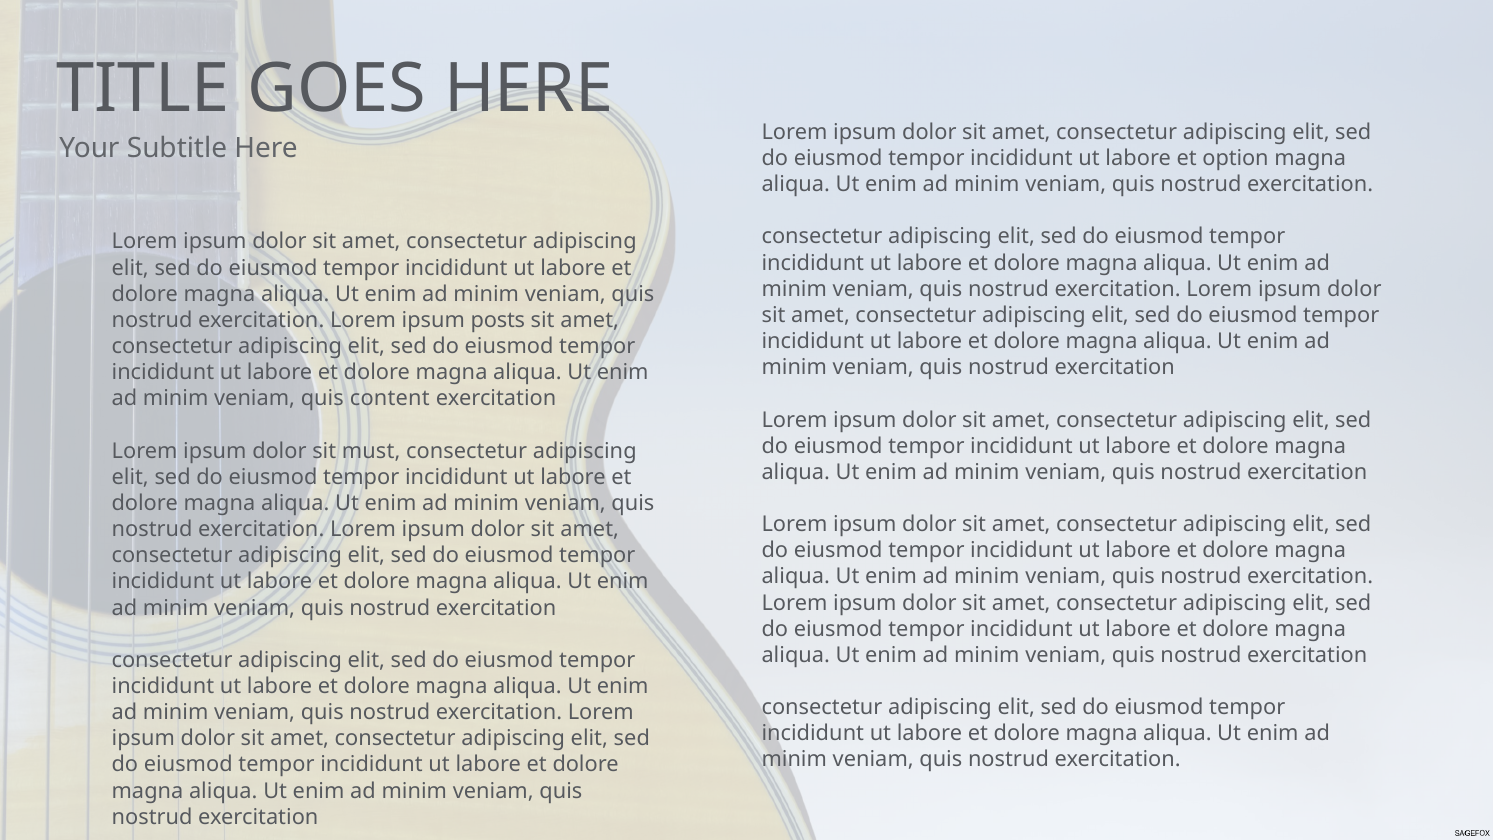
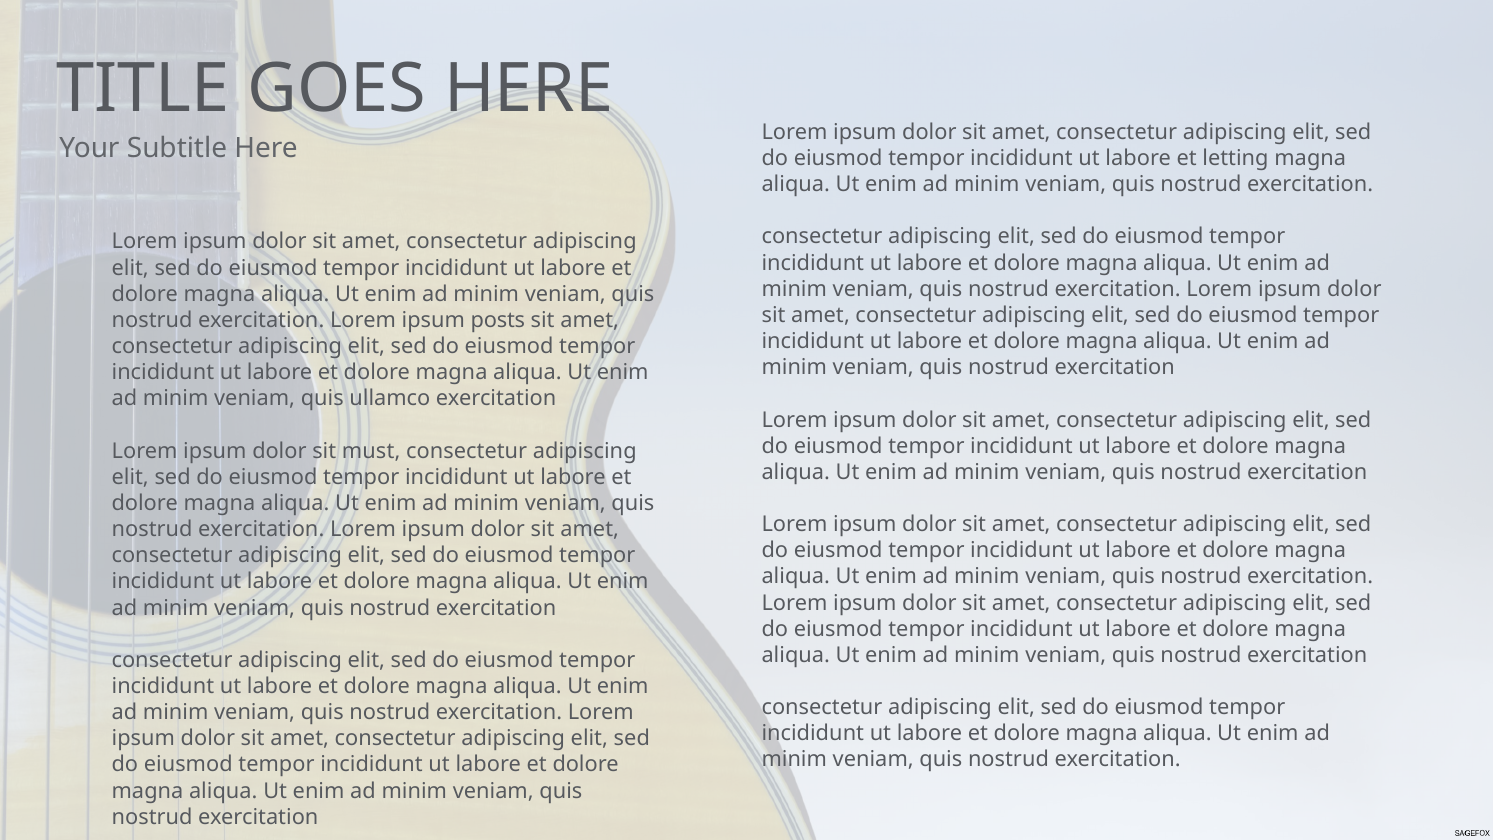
option: option -> letting (1236, 158)
content: content -> ullamco (390, 399)
